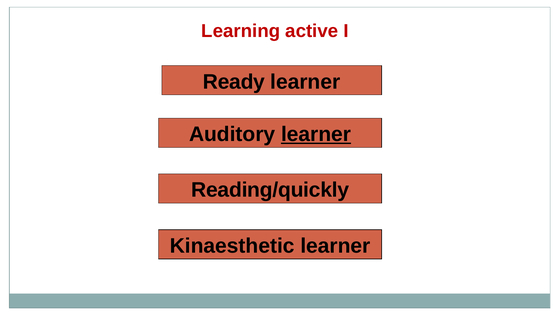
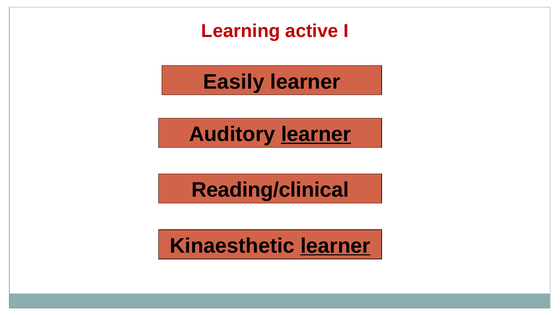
Ready: Ready -> Easily (234, 82)
Reading/quickly: Reading/quickly -> Reading/clinical (270, 190)
learner underline: none -> present (335, 246)
